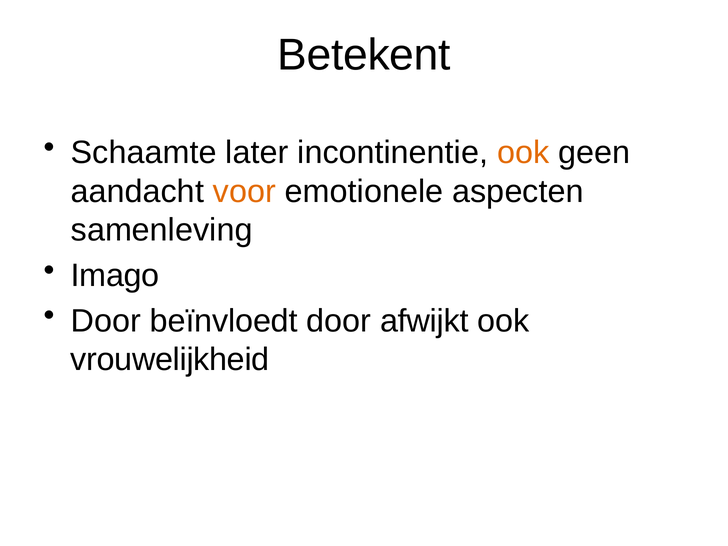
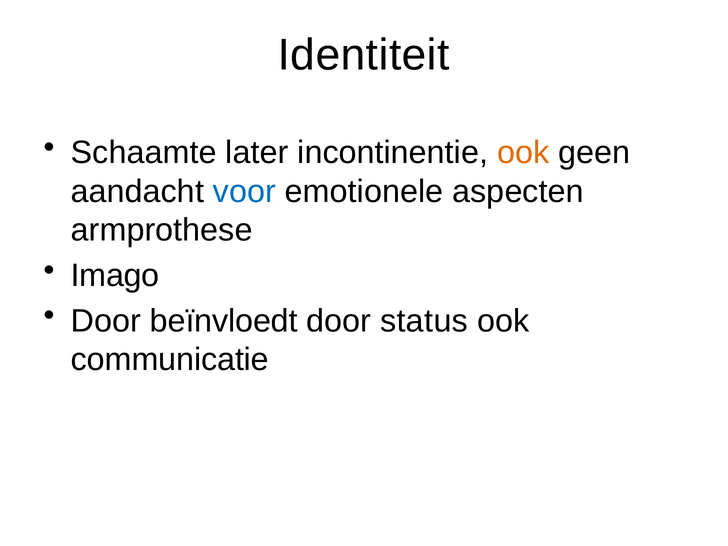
Betekent: Betekent -> Identiteit (364, 55)
voor colour: orange -> blue (244, 191)
samenleving: samenleving -> armprothese (162, 230)
afwijkt: afwijkt -> status (424, 321)
vrouwelijkheid: vrouwelijkheid -> communicatie (170, 360)
